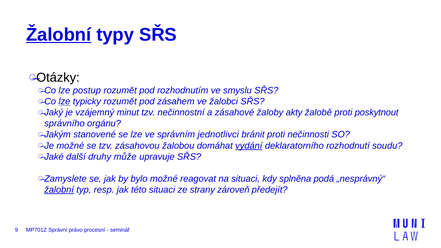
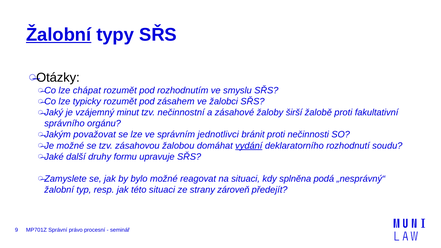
postup: postup -> chápat (87, 91)
lze underline: present -> none (64, 102)
akty: akty -> širší (294, 113)
poskytnout: poskytnout -> fakultativní (377, 113)
stanovené: stanovené -> považovat (95, 135)
může: může -> formu (125, 157)
žalobní underline: present -> none (59, 190)
